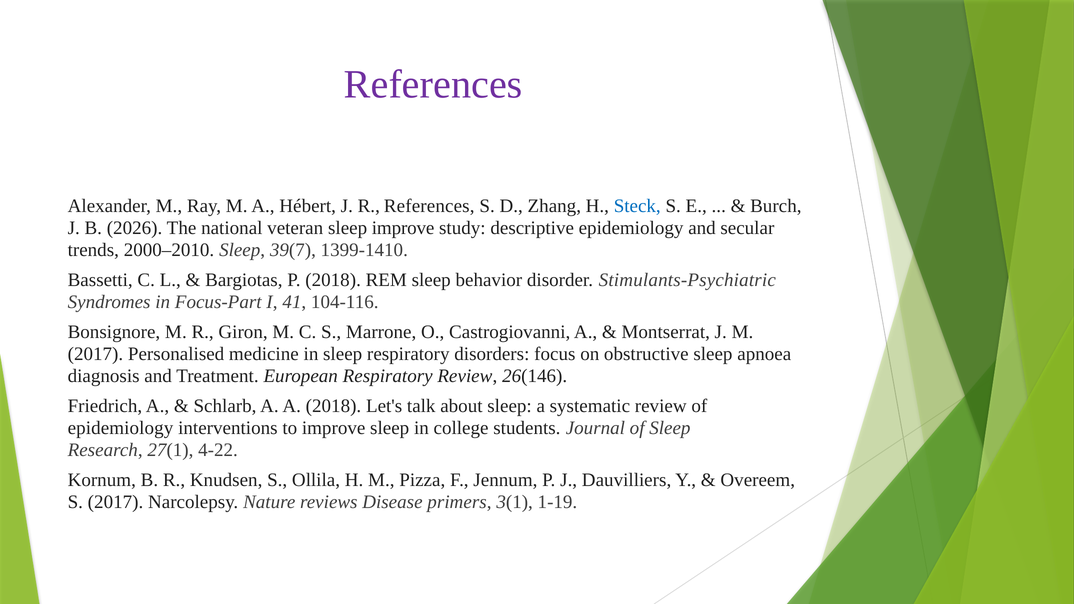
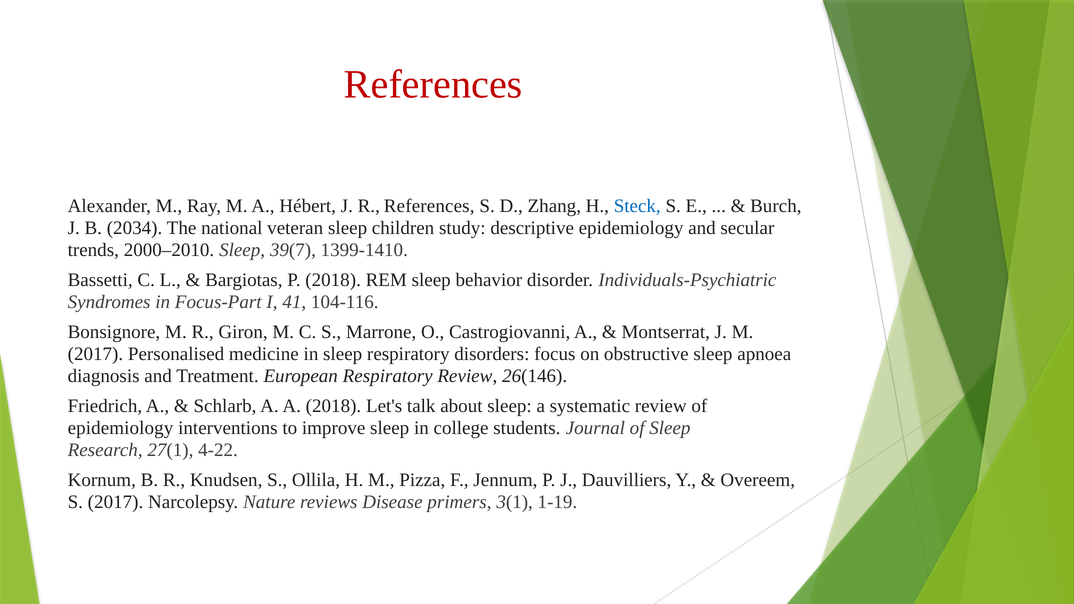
References colour: purple -> red (433, 85)
2026: 2026 -> 2034 (135, 228)
sleep improve: improve -> children (403, 228)
Stimulants-Psychiatric: Stimulants-Psychiatric -> Individuals-Psychiatric (687, 280)
